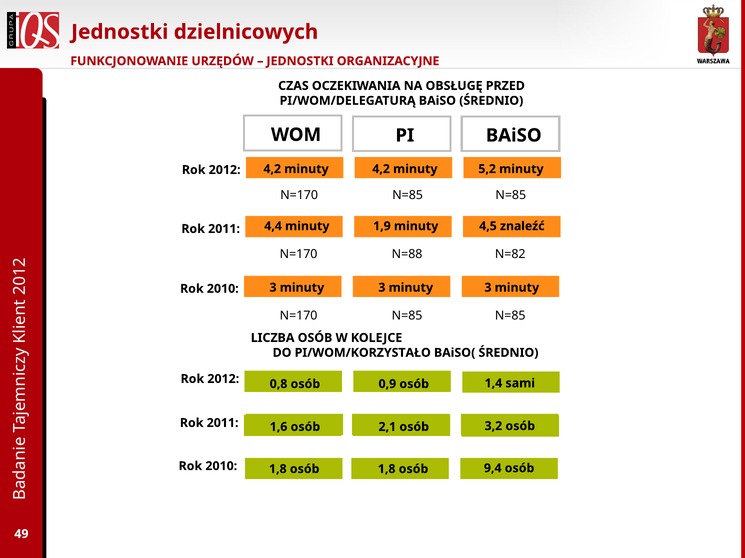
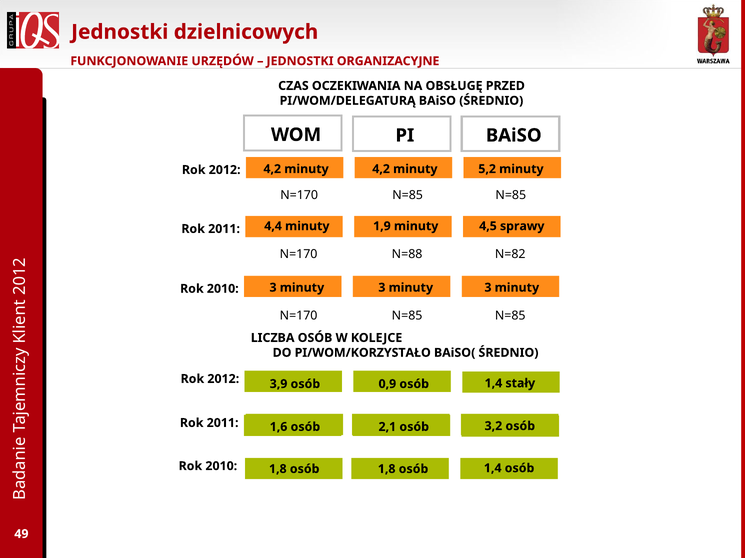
znaleźć: znaleźć -> sprawy (522, 226)
0,8: 0,8 -> 3,9 (279, 384)
sami: sami -> stały (520, 384)
1,8 osób 9,4: 9,4 -> 1,4 (493, 469)
